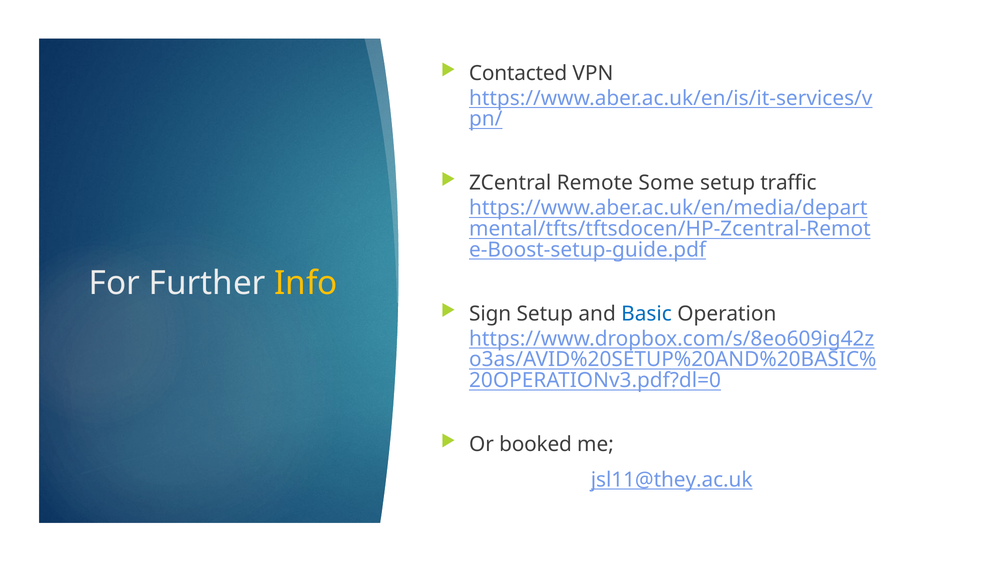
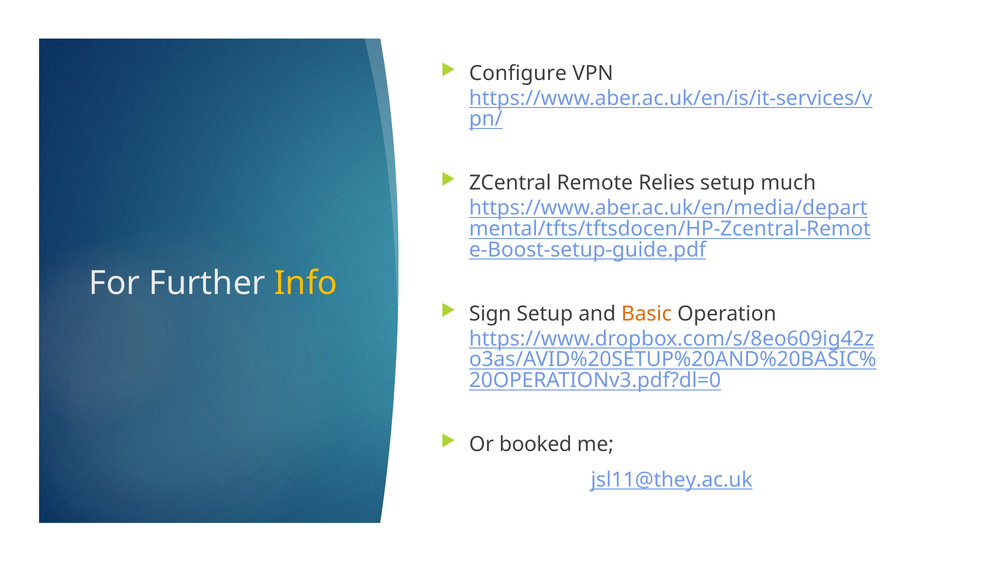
Contacted: Contacted -> Configure (518, 73)
Some: Some -> Relies (667, 183)
traffic: traffic -> much (788, 183)
Basic colour: blue -> orange (647, 314)
